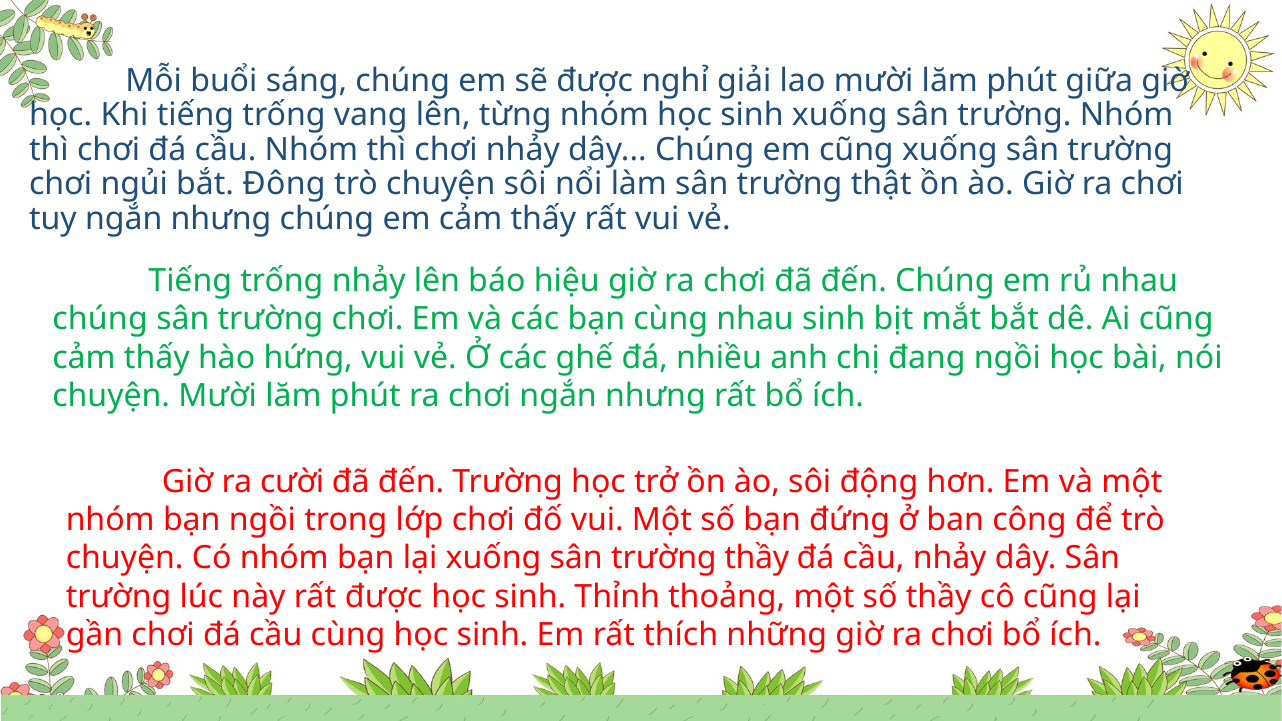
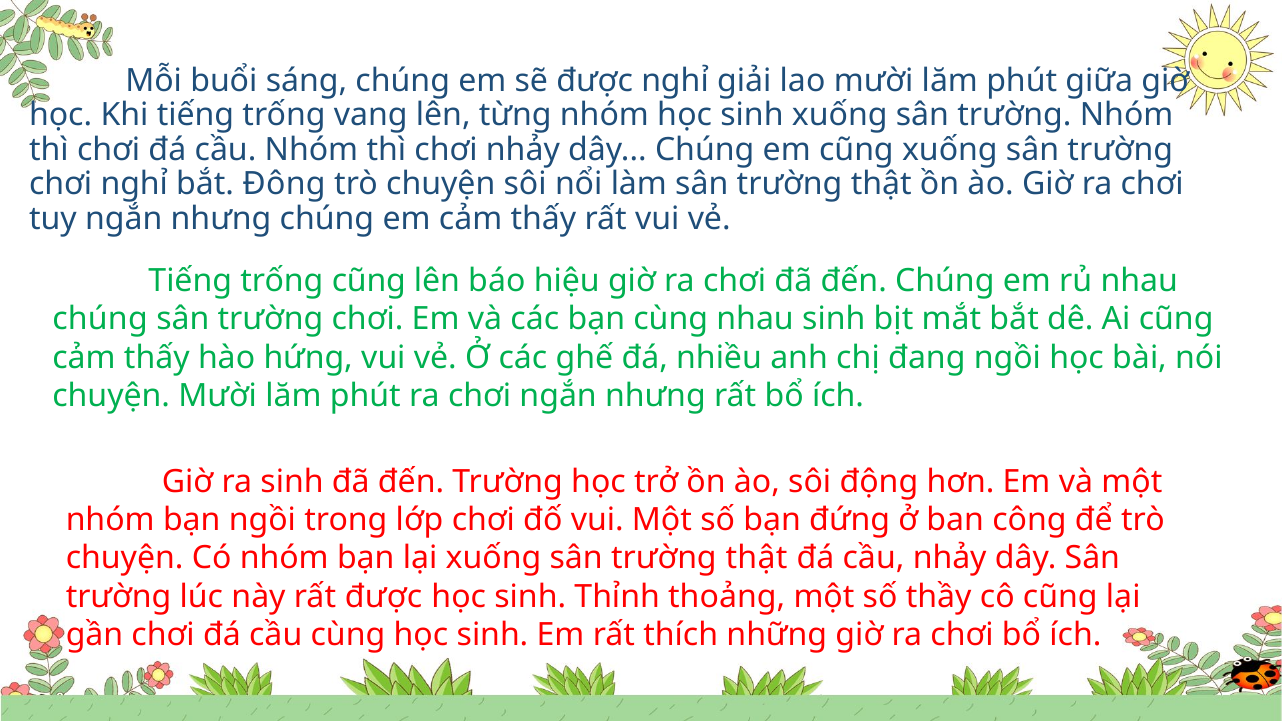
chơi ngủi: ngủi -> nghỉ (134, 184)
trống nhảy: nhảy -> cũng (369, 281)
ra cười: cười -> sinh (292, 482)
xuống sân trường thầy: thầy -> thật (756, 558)
